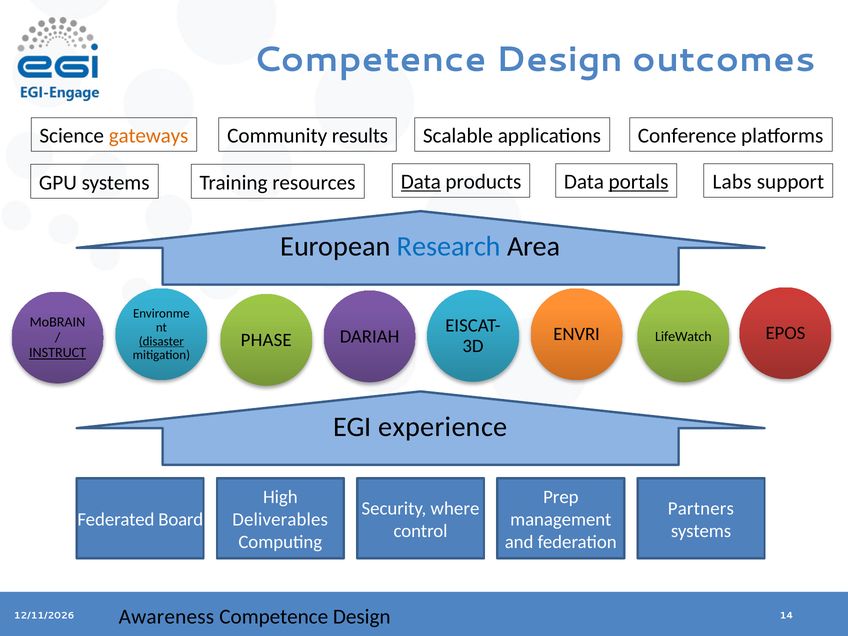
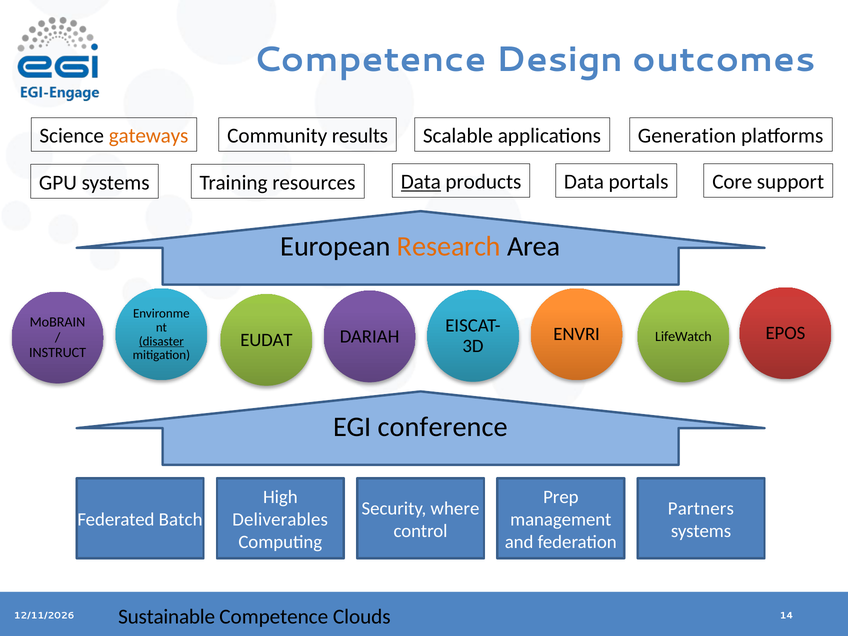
Conference: Conference -> Generation (687, 136)
portals underline: present -> none (639, 182)
Labs: Labs -> Core (732, 182)
Research colour: blue -> orange (449, 247)
PHASE: PHASE -> EUDAT (266, 340)
INSTRUCT underline: present -> none (58, 353)
experience: experience -> conference (443, 427)
Board: Board -> Batch (181, 520)
Awareness: Awareness -> Sustainable (167, 617)
Design: Design -> Clouds (362, 617)
